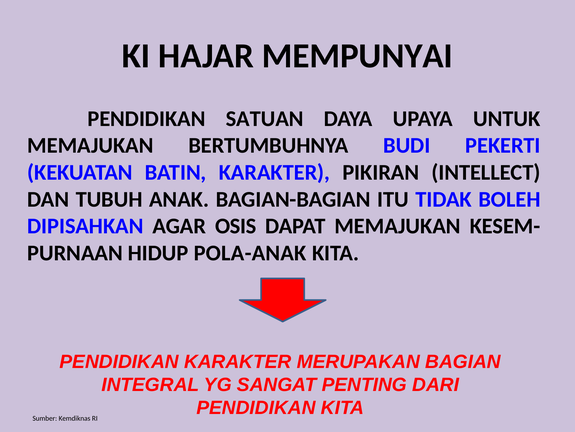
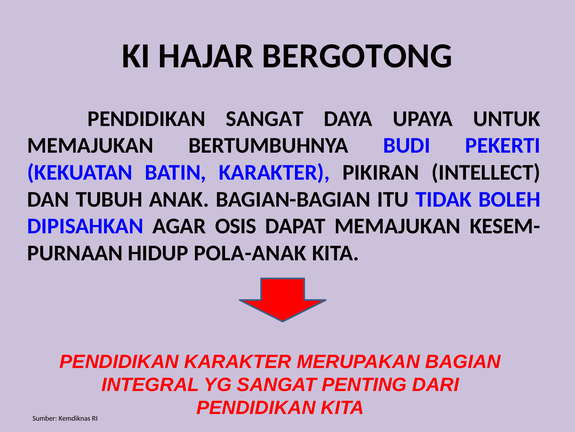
MEMPUNYAI: MEMPUNYAI -> BERGOTONG (357, 56)
PENDIDIKAN SATUAN: SATUAN -> SANGAT (265, 118)
